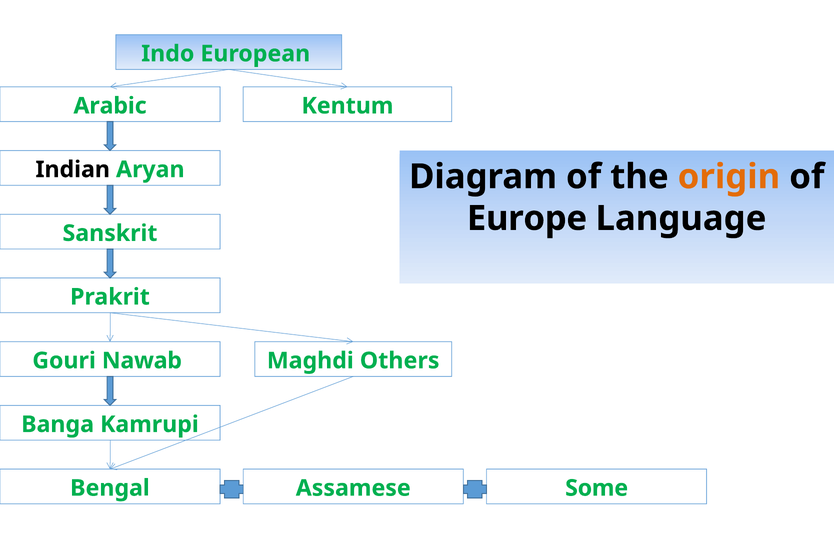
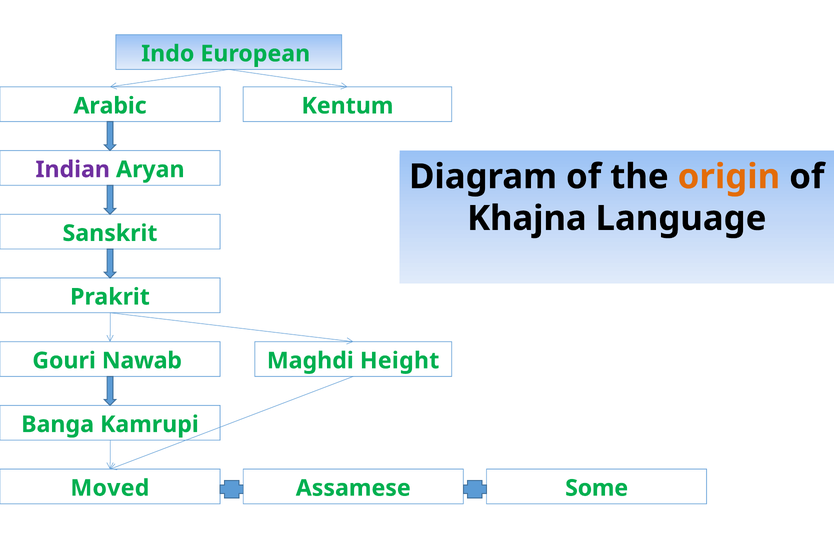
Indian colour: black -> purple (73, 170)
Europe: Europe -> Khajna (527, 218)
Others: Others -> Height (400, 361)
Bengal: Bengal -> Moved (110, 488)
